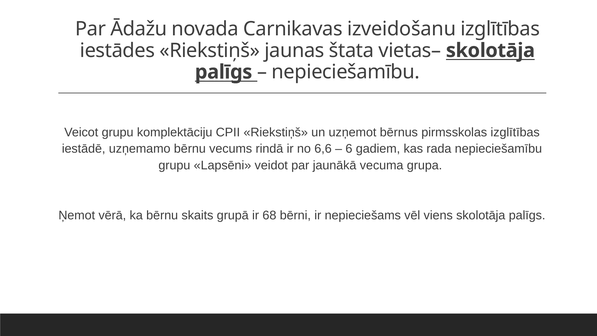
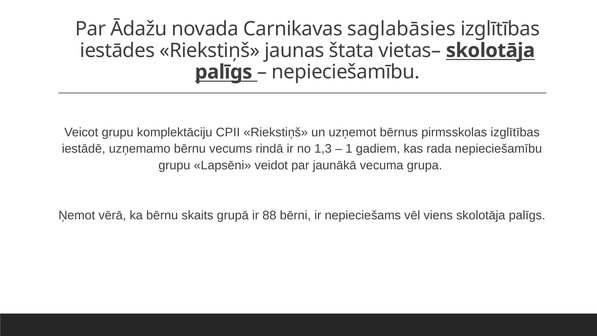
izveidošanu: izveidošanu -> saglabāsies (401, 29)
6,6: 6,6 -> 1,3 (323, 149)
6: 6 -> 1 (349, 149)
68: 68 -> 88 (269, 215)
